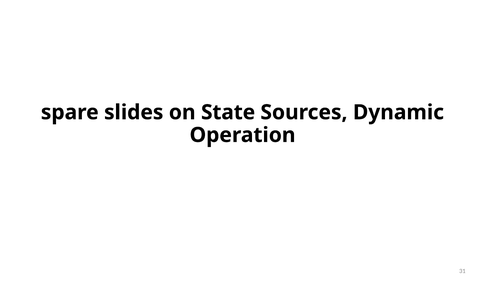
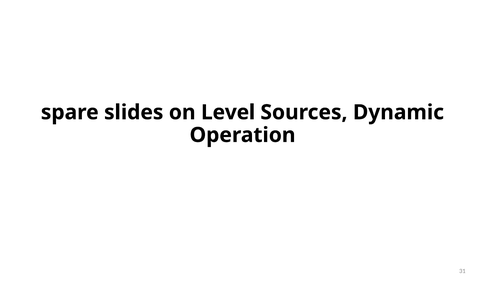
State: State -> Level (228, 112)
